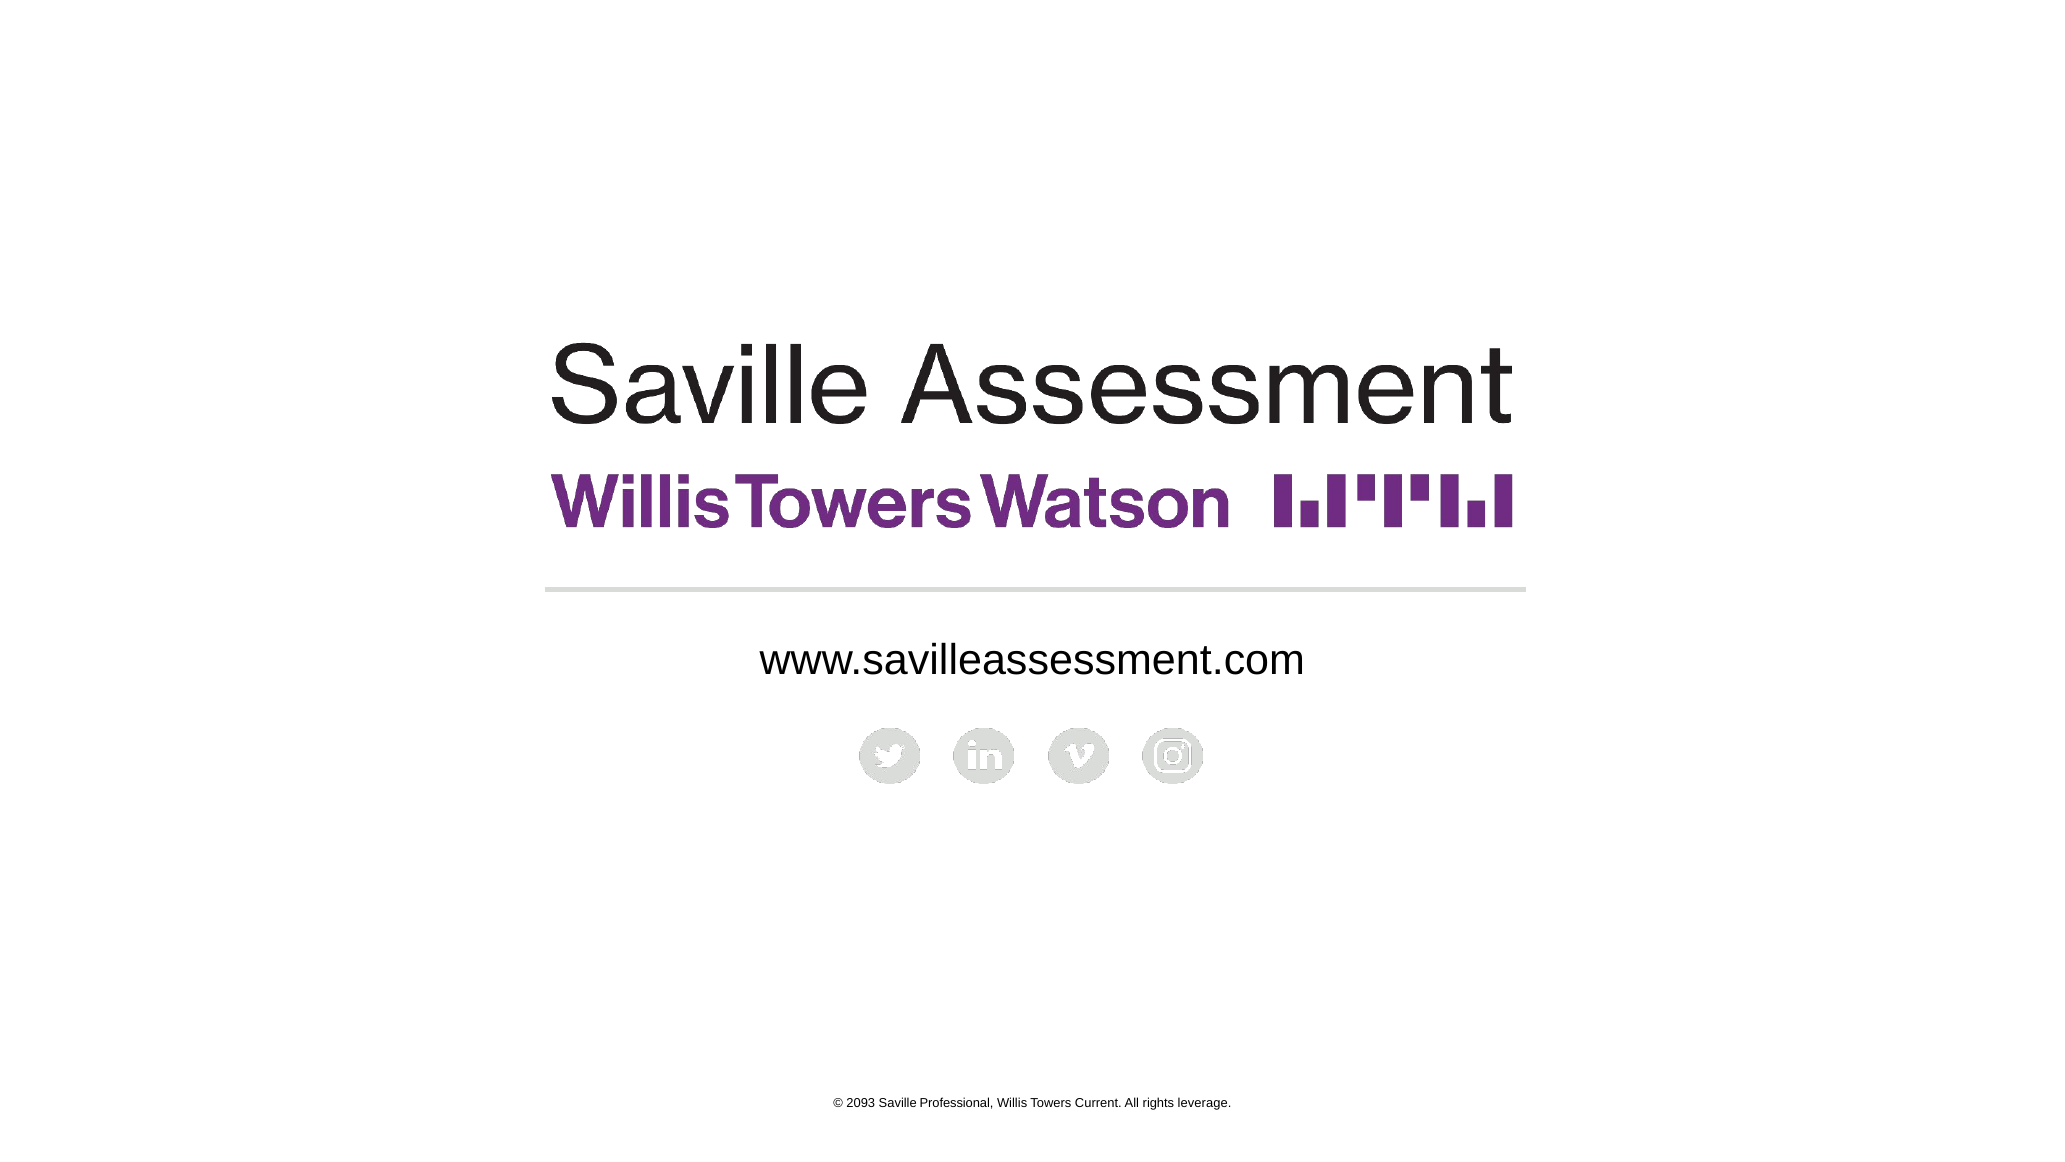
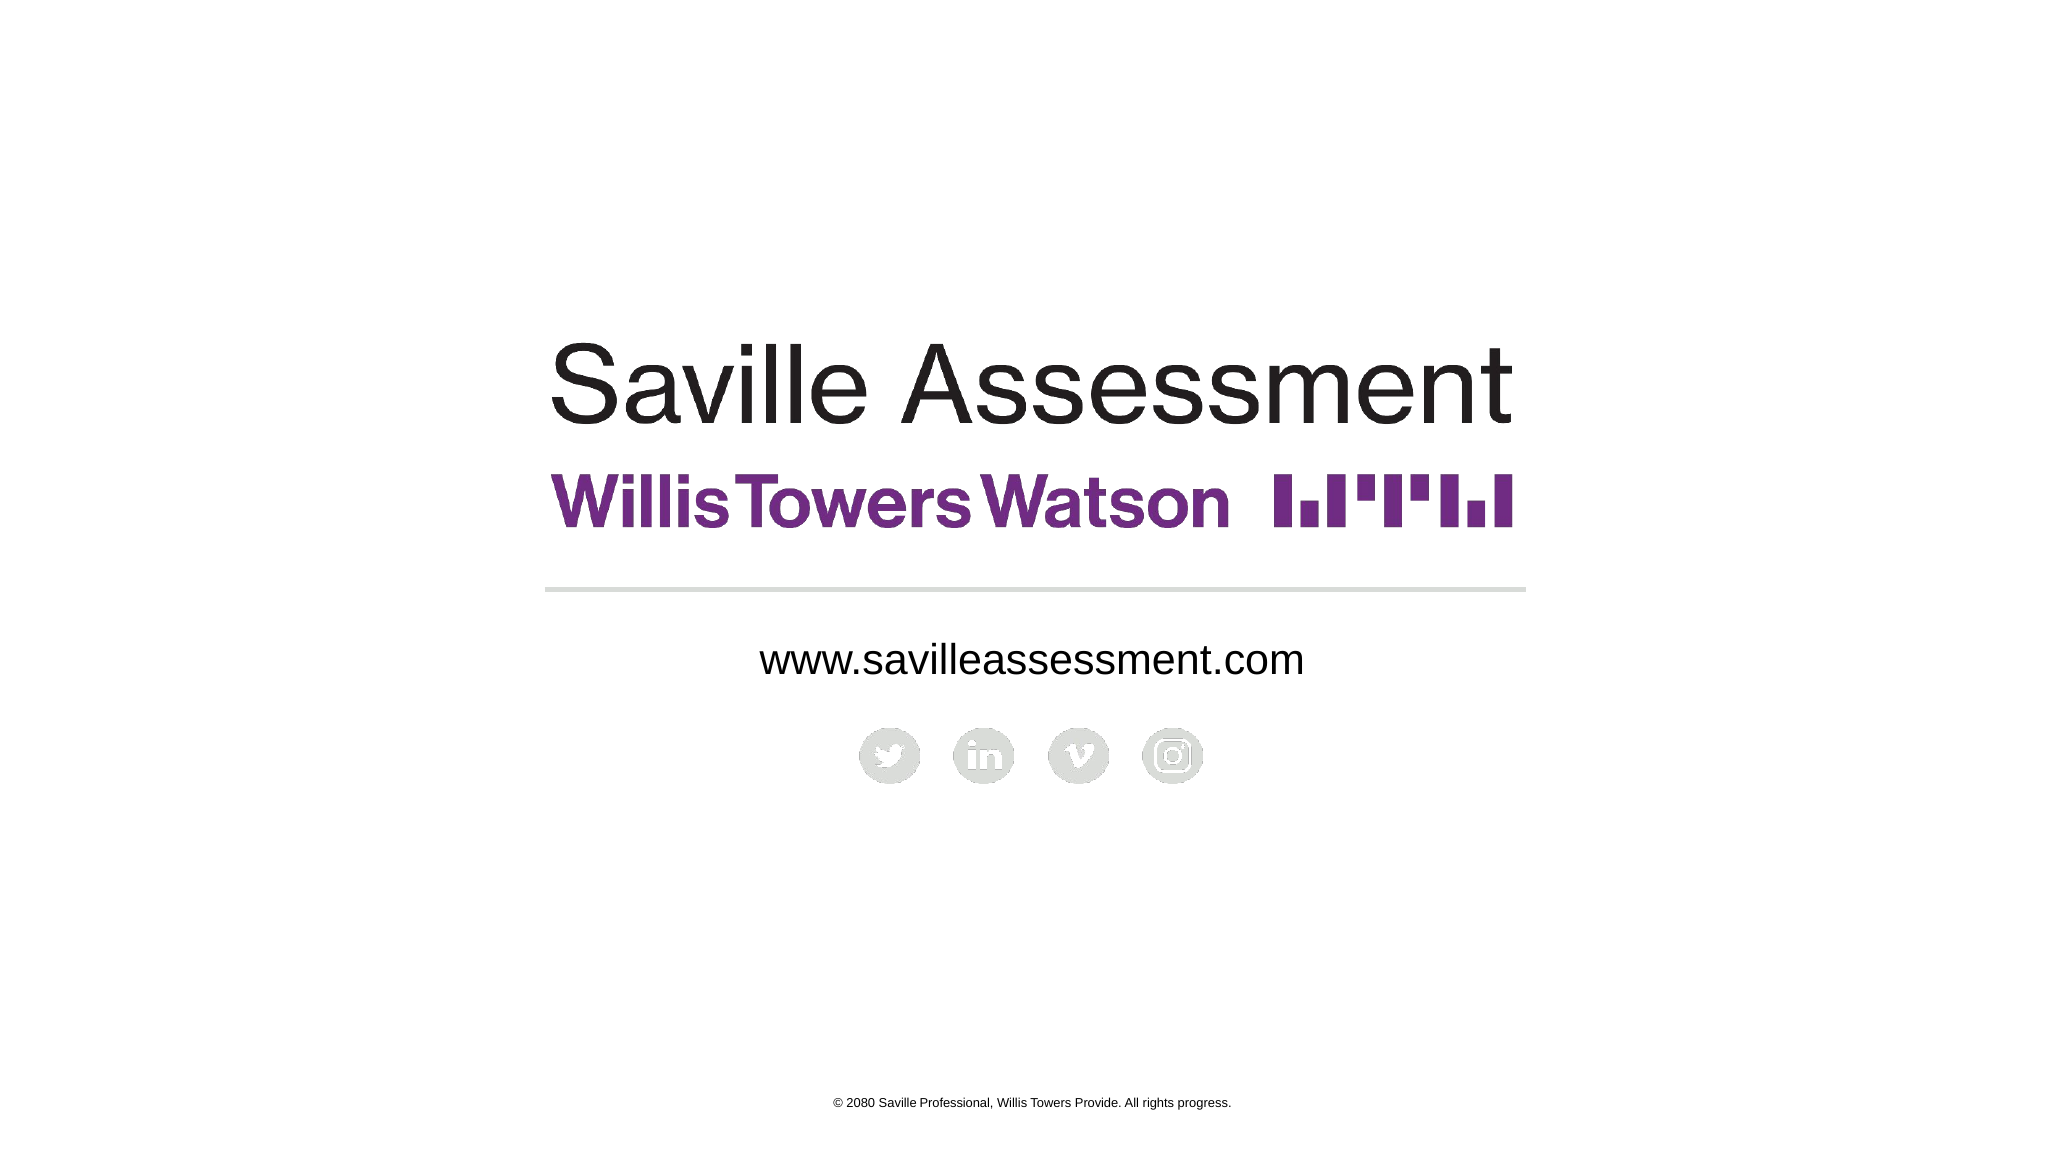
2093: 2093 -> 2080 (861, 1103)
Current: Current -> Provide (1098, 1103)
leverage: leverage -> progress (1205, 1103)
